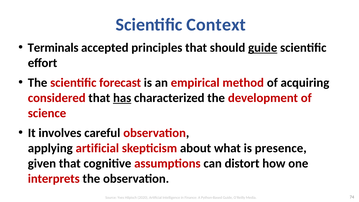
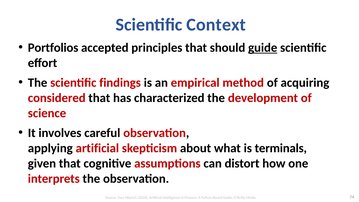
Terminals: Terminals -> Portfolios (53, 48)
forecast: forecast -> findings (120, 83)
has underline: present -> none (122, 98)
presence: presence -> terminals (281, 148)
